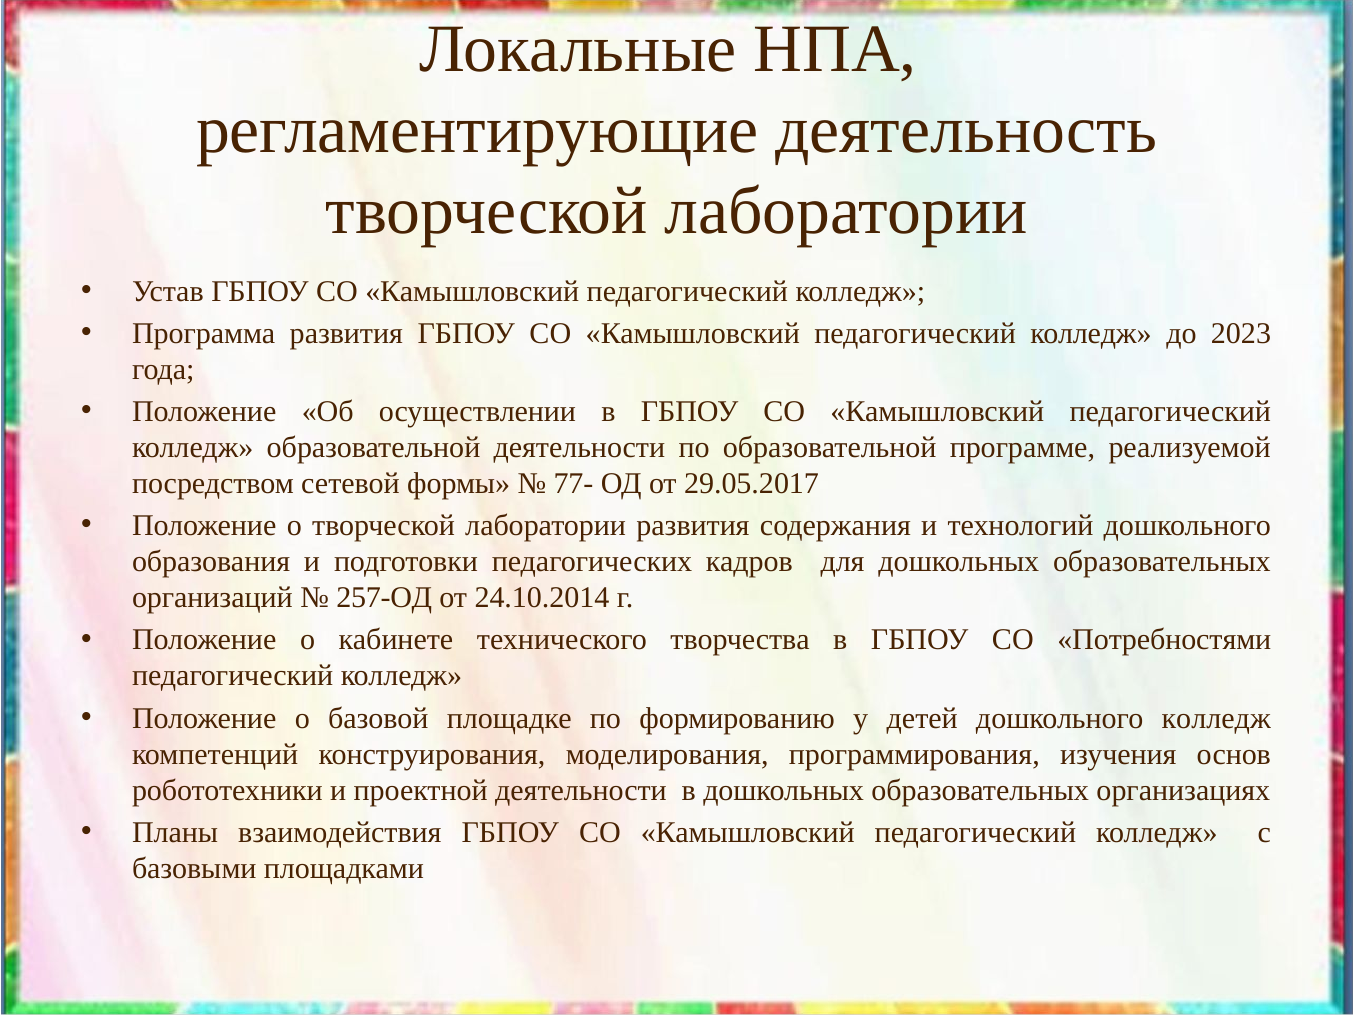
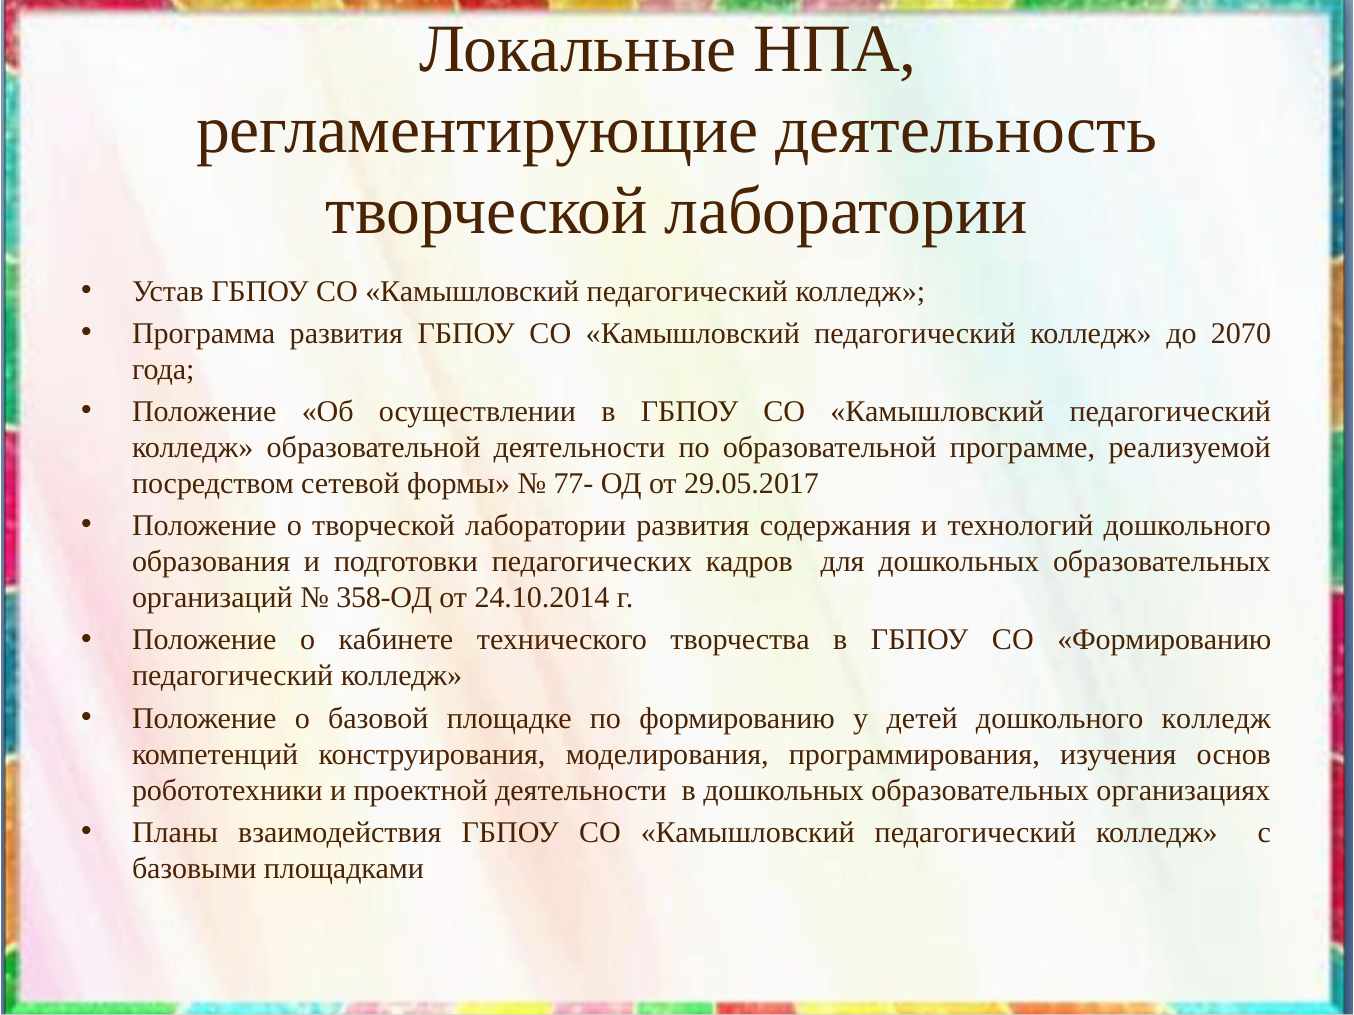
2023: 2023 -> 2070 (1241, 333)
257-ОД: 257-ОД -> 358-ОД (384, 598)
СО Потребностями: Потребностями -> Формированию (1164, 640)
